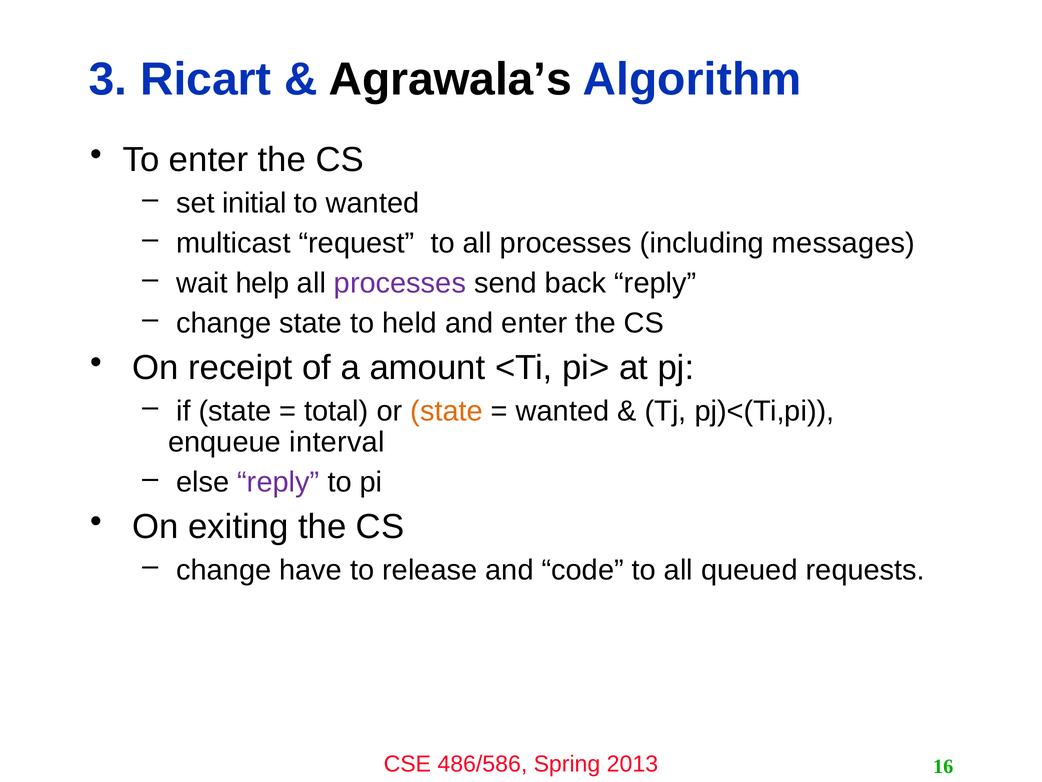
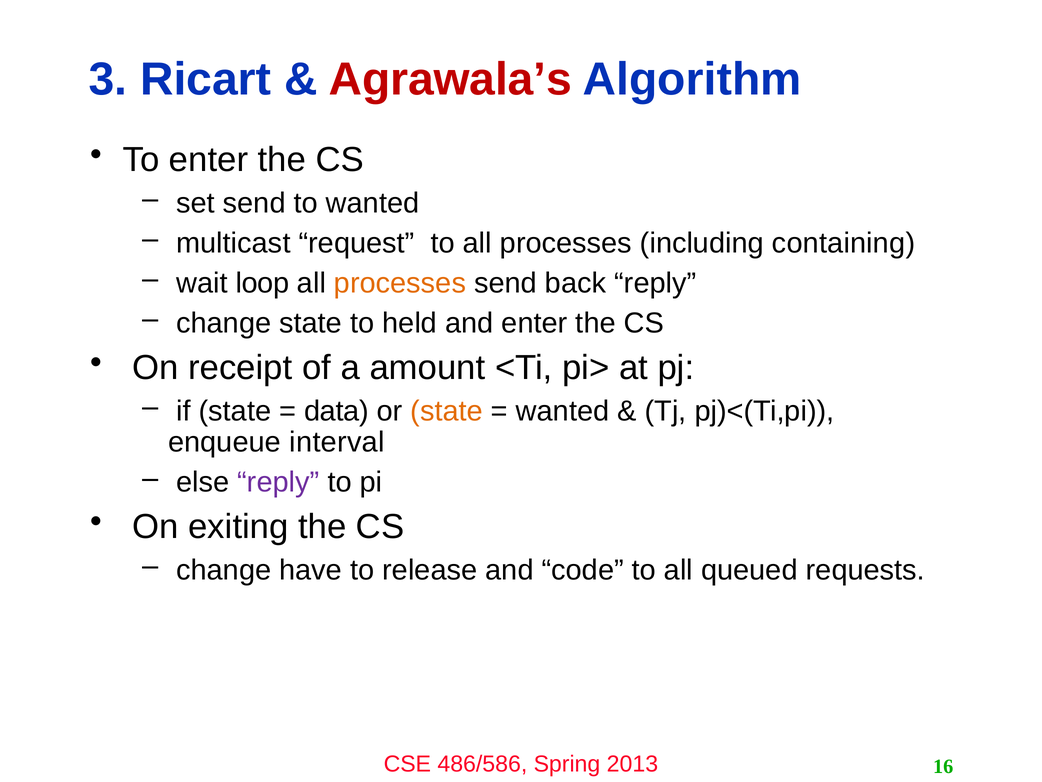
Agrawala’s colour: black -> red (450, 79)
set initial: initial -> send (254, 203)
messages: messages -> containing (844, 243)
help: help -> loop (262, 283)
processes colour: purple -> orange (400, 283)
total: total -> data (336, 411)
